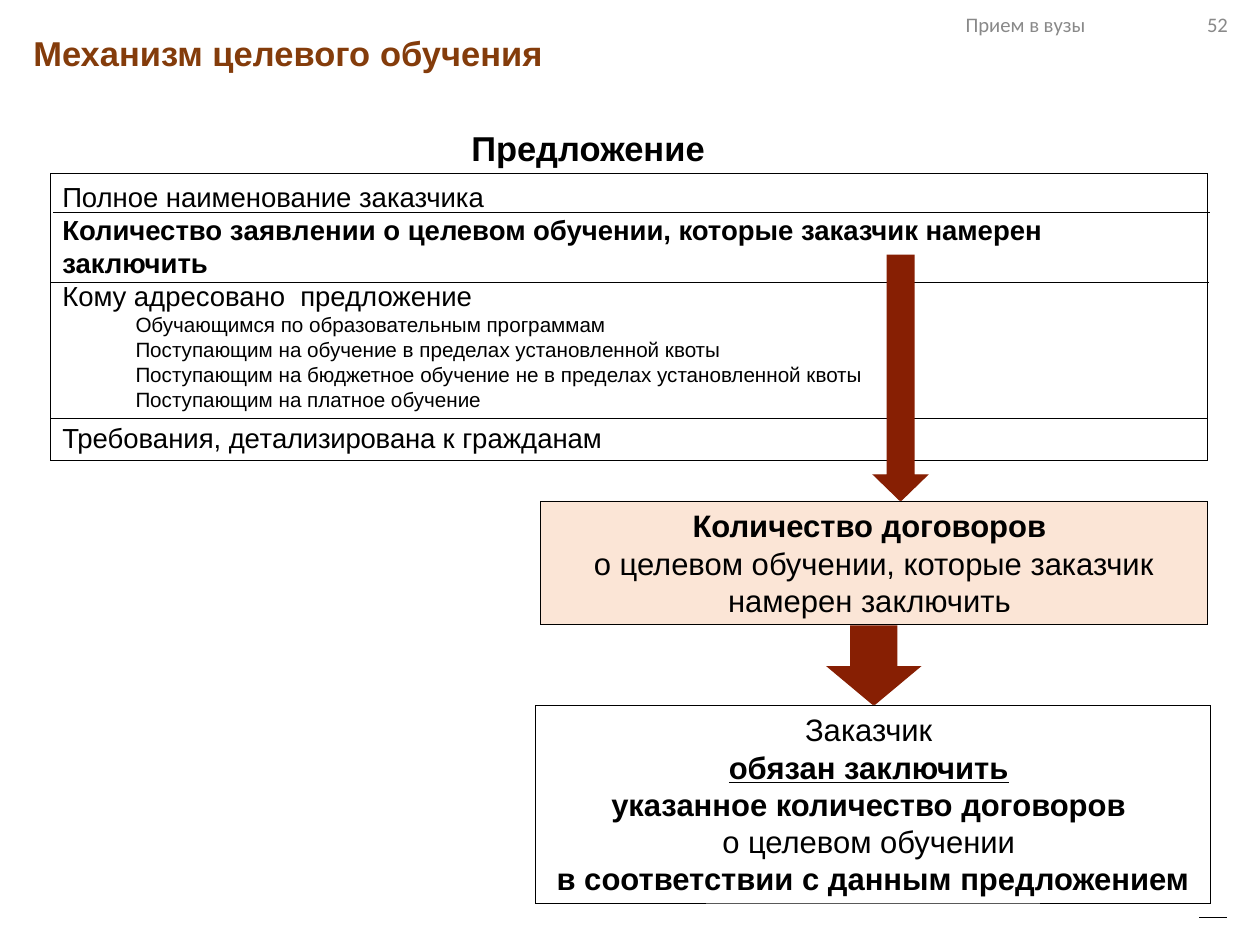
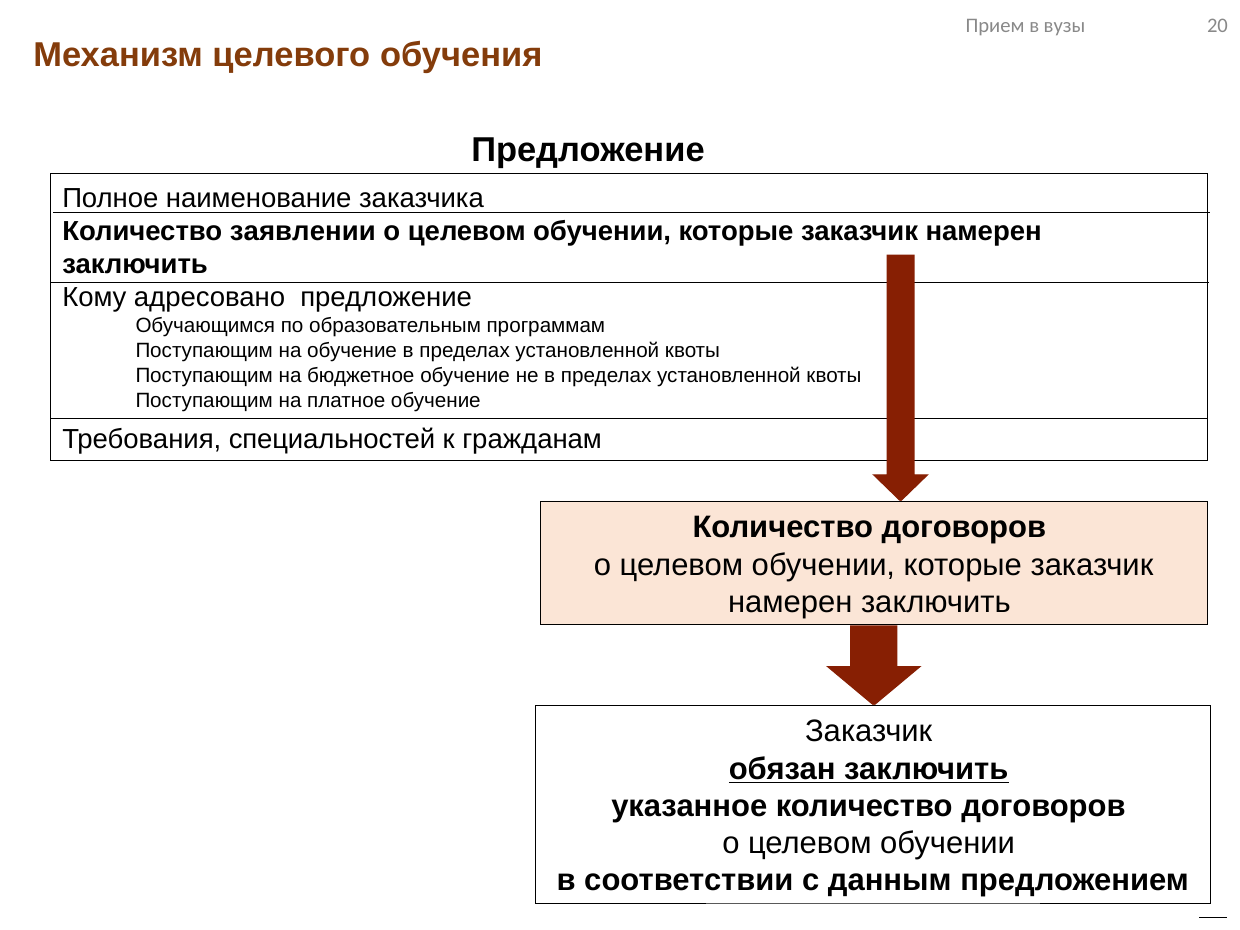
52: 52 -> 20 (1218, 26)
детализирована: детализирована -> специальностей (332, 440)
